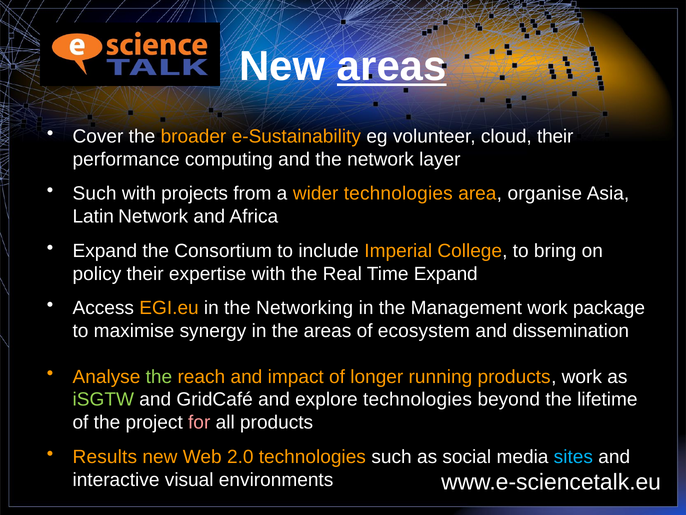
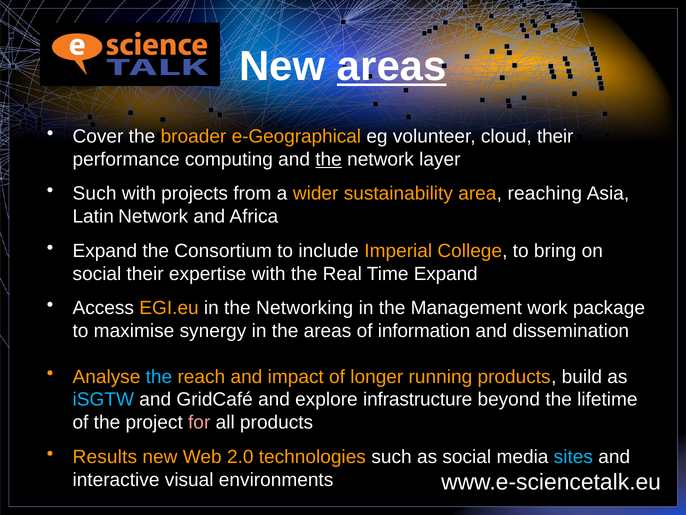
e-Sustainability: e-Sustainability -> e-Geographical (296, 136)
the underline: none -> present (329, 159)
wider technologies: technologies -> sustainability (398, 193)
organise: organise -> reaching (545, 193)
policy: policy -> social (97, 273)
ecosystem: ecosystem -> information (424, 331)
the colour: light green -> light blue (159, 376)
products work: work -> build (582, 376)
iSGTW colour: light green -> light blue (103, 399)
explore technologies: technologies -> infrastructure (418, 399)
